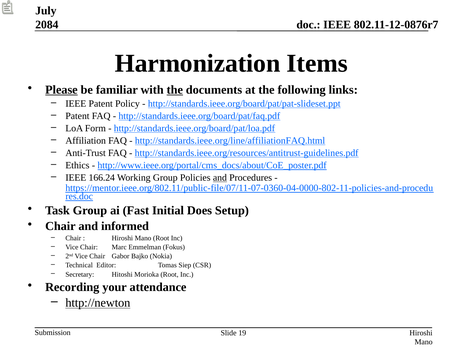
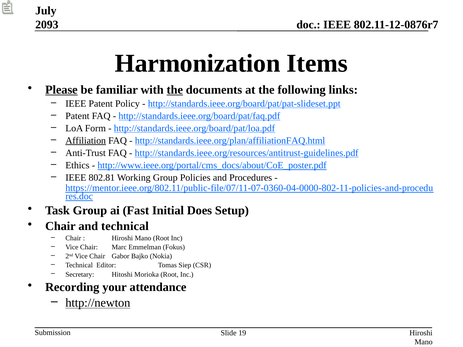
2084: 2084 -> 2093 (47, 25)
Affiliation underline: none -> present (86, 141)
http://standards.ieee.org/line/affiliationFAQ.html: http://standards.ieee.org/line/affiliationFAQ.html -> http://standards.ieee.org/plan/affiliationFAQ.html (230, 141)
166.24: 166.24 -> 802.81 (102, 178)
and underline: present -> none (220, 178)
and informed: informed -> technical (125, 226)
